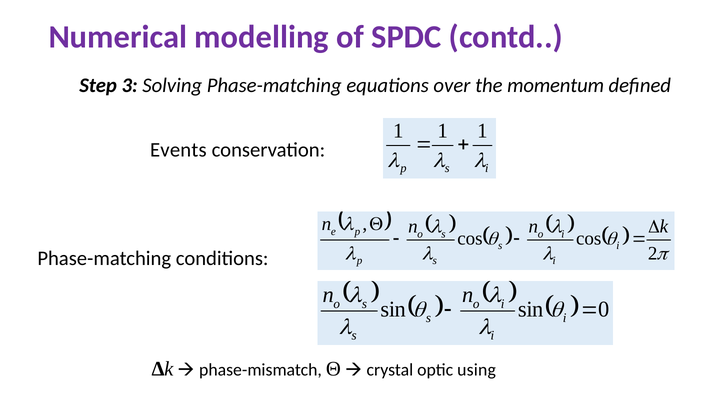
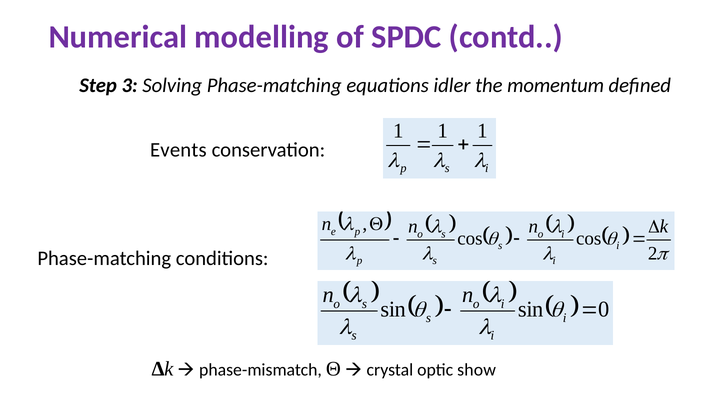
over: over -> idler (452, 85)
using: using -> show (477, 370)
